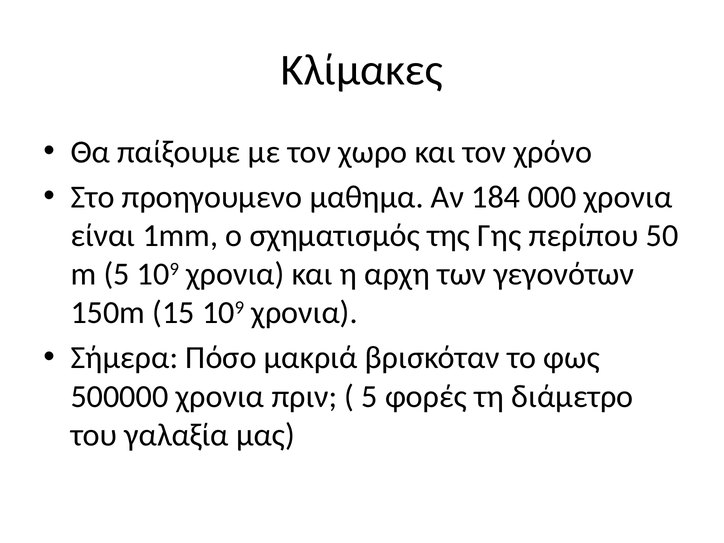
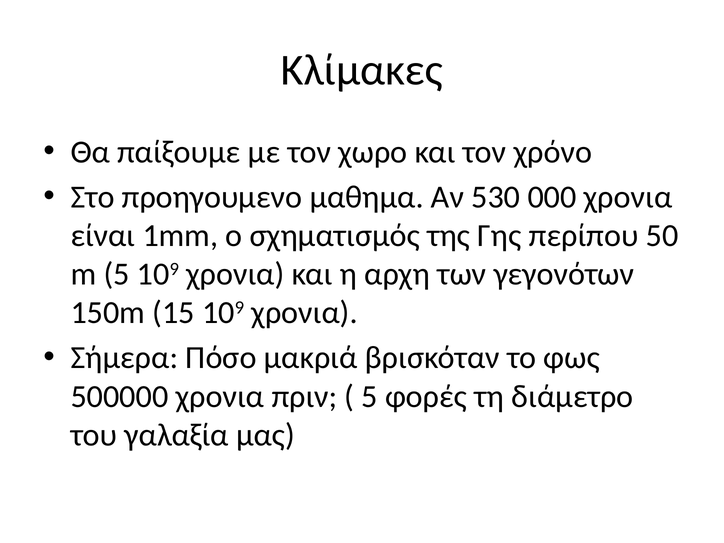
184: 184 -> 530 (496, 197)
